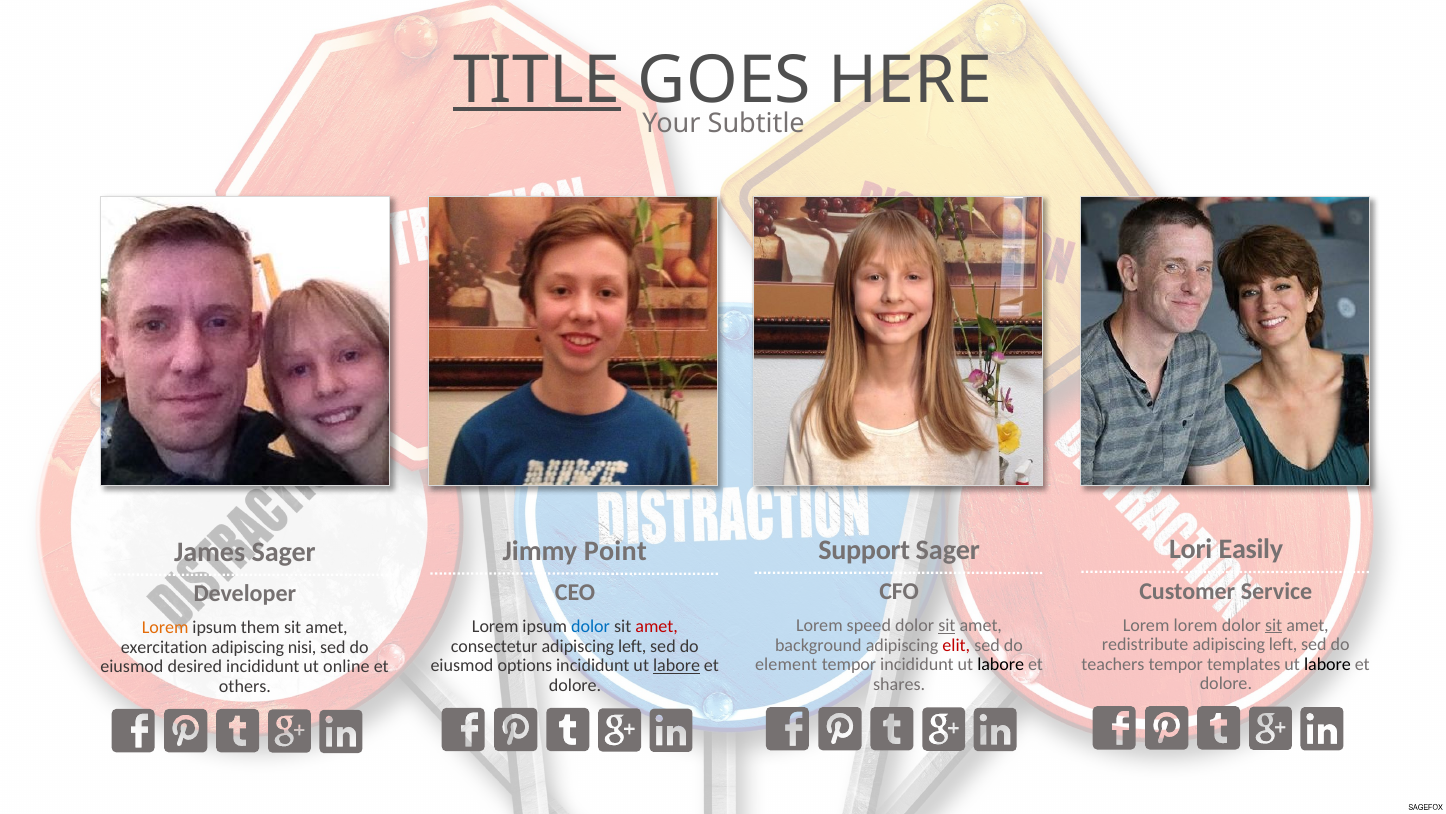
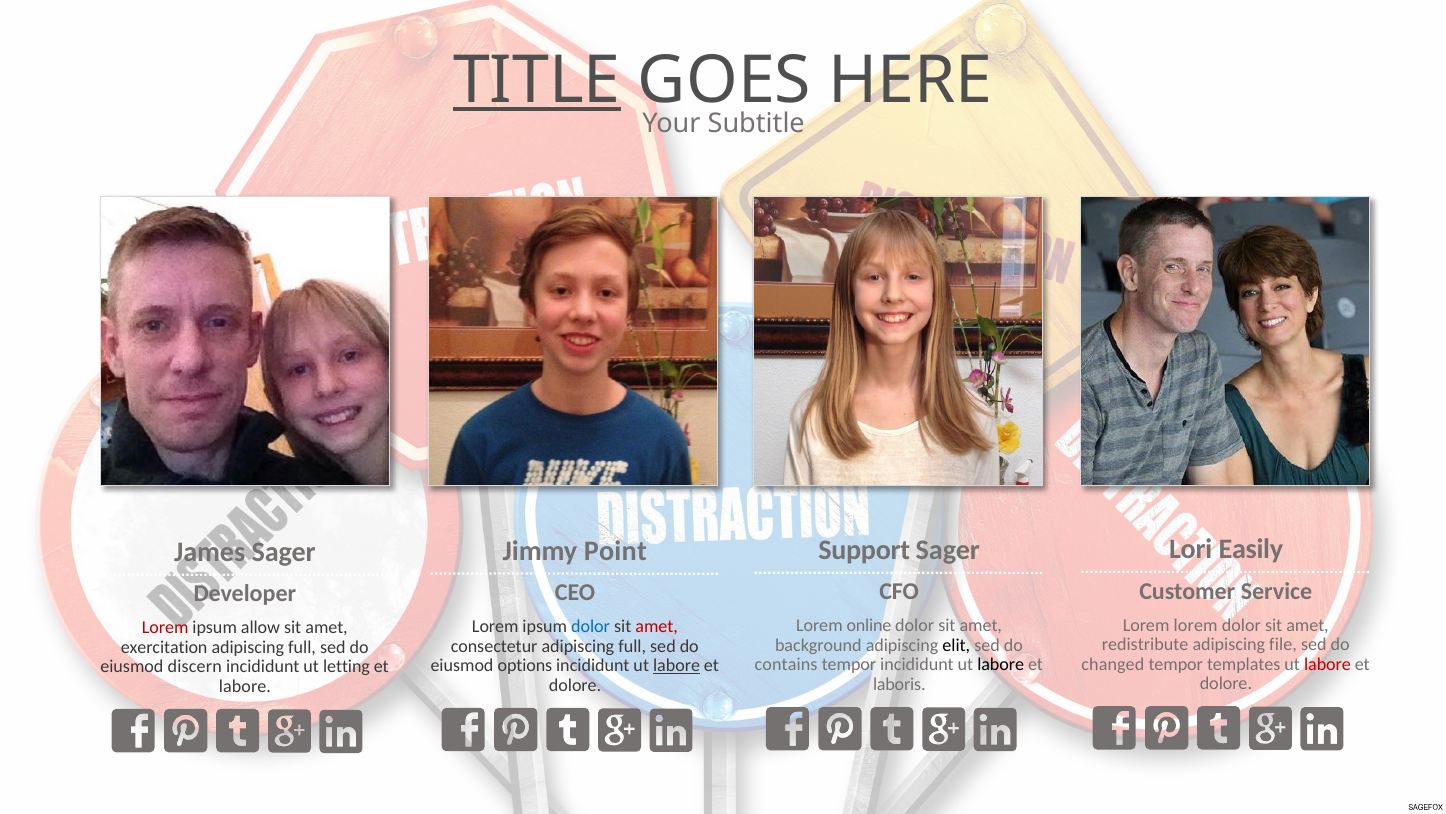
sit underline: present -> none (1274, 625)
speed: speed -> online (869, 625)
sit underline: present -> none (947, 625)
Lorem colour: orange -> red (165, 627)
them: them -> allow (260, 627)
left: left -> file (1283, 644)
elit colour: red -> black (956, 645)
consectetur adipiscing left: left -> full (632, 646)
nisi: nisi -> full (302, 647)
teachers: teachers -> changed (1113, 664)
labore colour: black -> red (1327, 664)
element: element -> contains (786, 664)
desired: desired -> discern (195, 666)
online: online -> letting (346, 666)
shares: shares -> laboris (899, 684)
others: others -> labore (245, 686)
